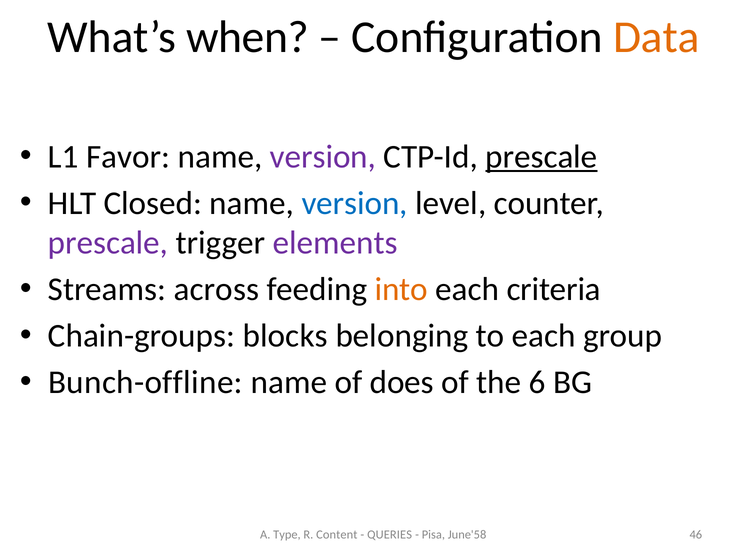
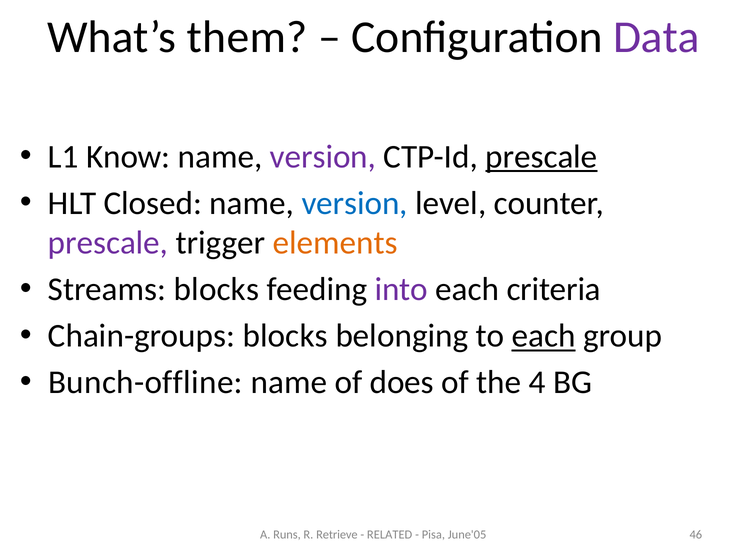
when: when -> them (247, 37)
Data colour: orange -> purple (656, 37)
Favor: Favor -> Know (128, 157)
elements colour: purple -> orange (335, 243)
Streams across: across -> blocks (216, 290)
into colour: orange -> purple (401, 290)
each underline: none -> present (544, 336)
6: 6 -> 4 (537, 383)
Type: Type -> Runs (287, 535)
Content: Content -> Retrieve (337, 535)
QUERIES: QUERIES -> RELATED (390, 535)
June'58: June'58 -> June'05 (467, 535)
